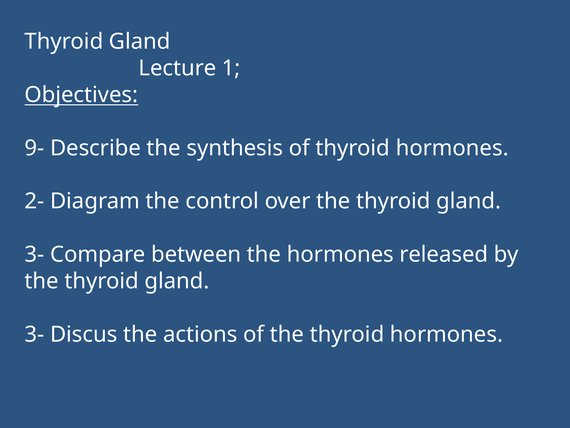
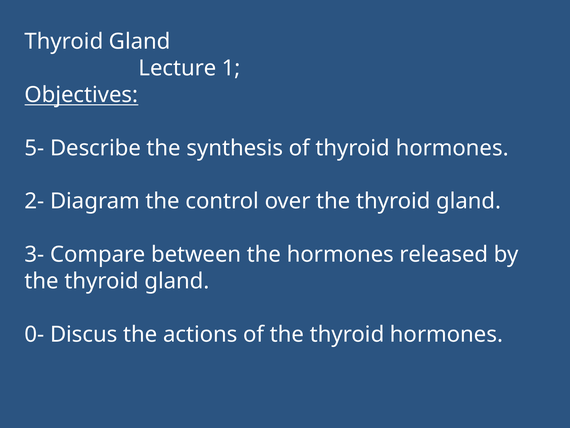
9-: 9- -> 5- (34, 148)
3-: 3- -> 0- (34, 334)
